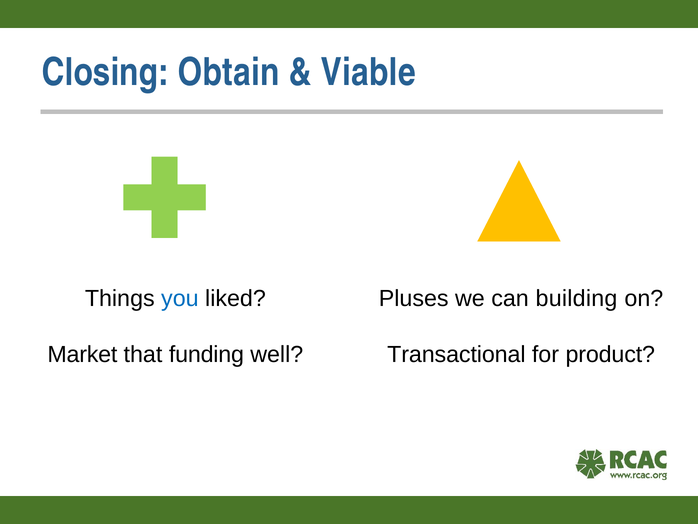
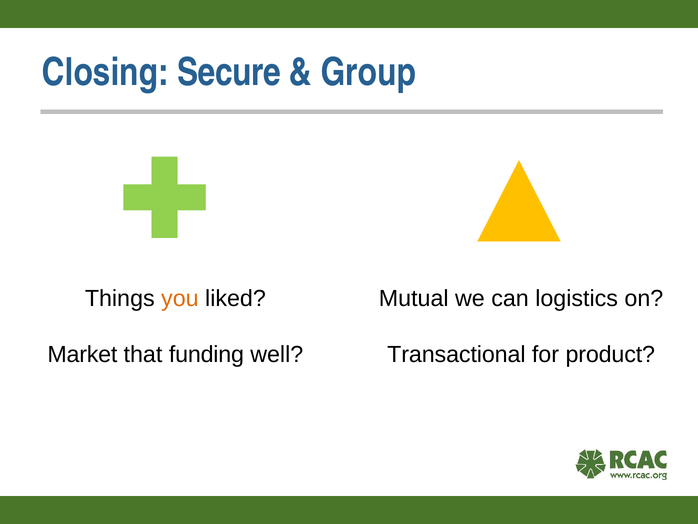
Obtain: Obtain -> Secure (229, 73)
Viable: Viable -> Group (368, 73)
Pluses: Pluses -> Mutual (414, 298)
building: building -> logistics (577, 298)
you colour: blue -> orange (180, 298)
